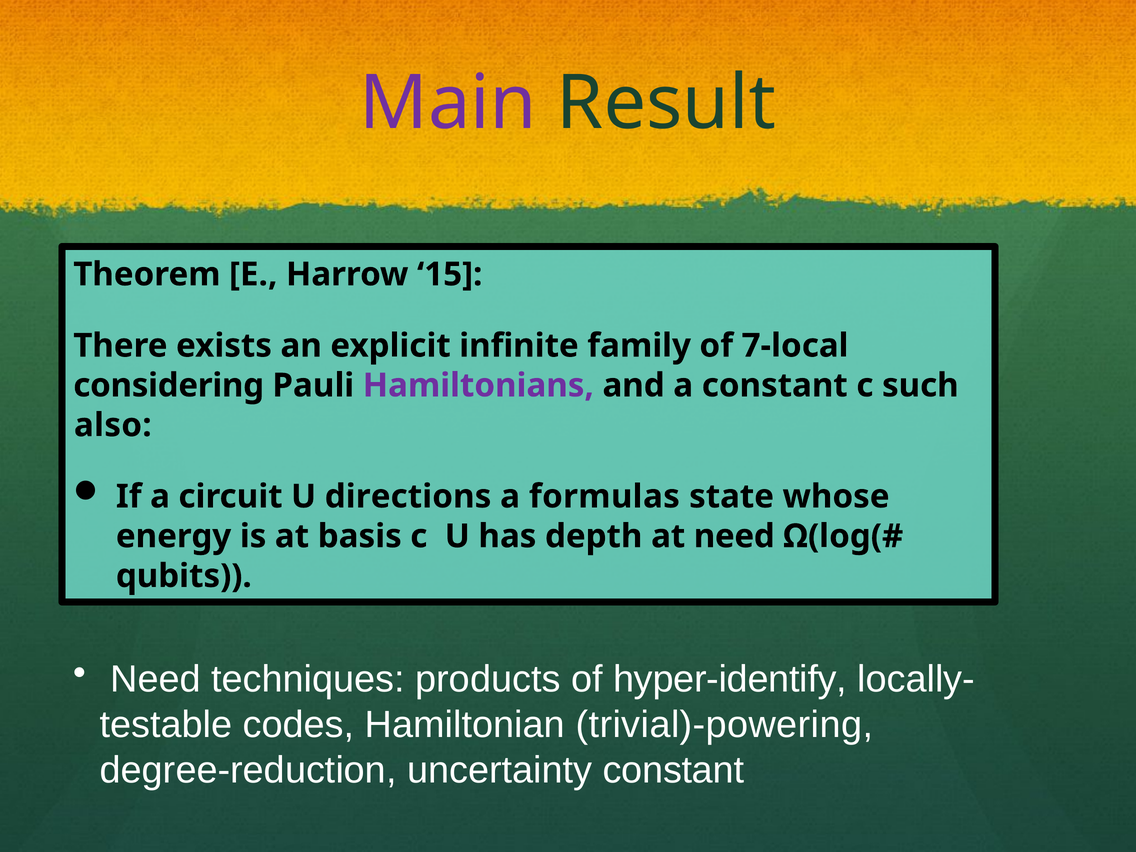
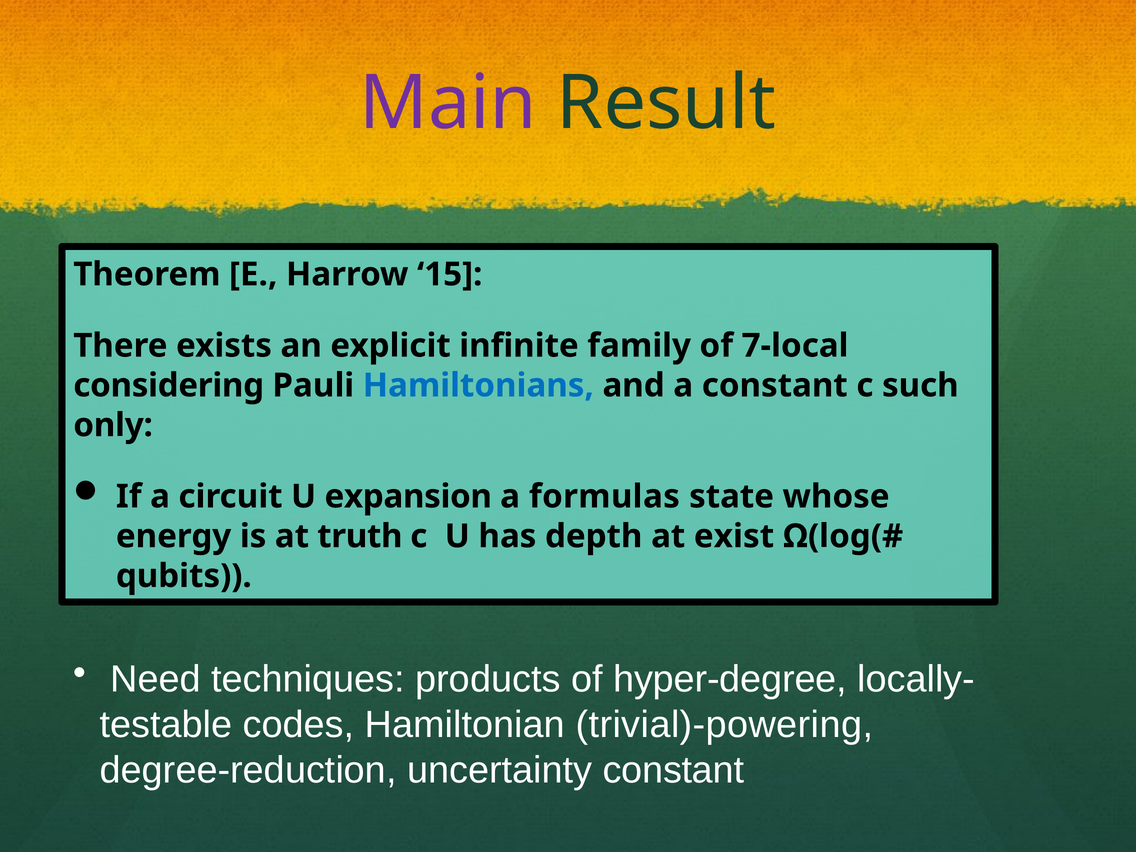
Hamiltonians colour: purple -> blue (478, 385)
also: also -> only (113, 425)
directions: directions -> expansion (408, 497)
basis: basis -> truth (360, 536)
at need: need -> exist (734, 536)
hyper-identify: hyper-identify -> hyper-degree (730, 679)
